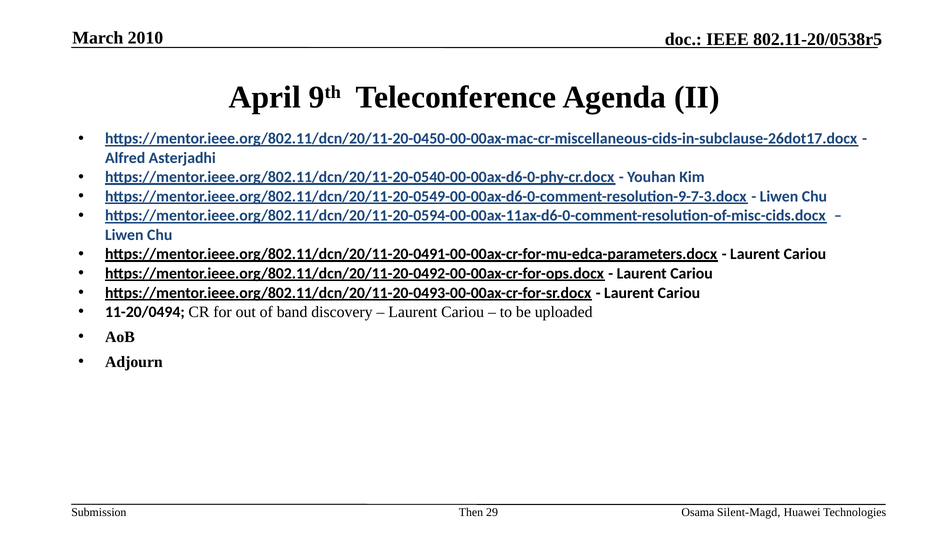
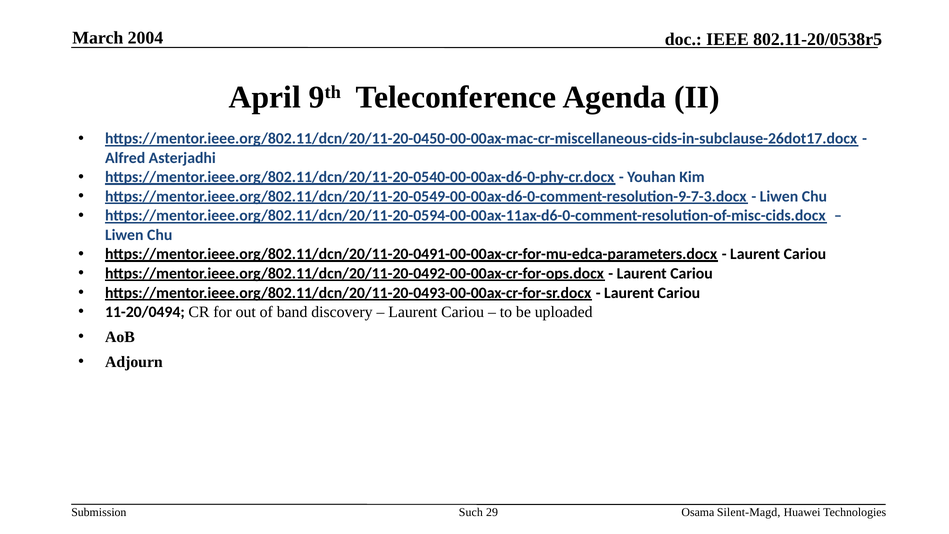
2010: 2010 -> 2004 (145, 38)
Then: Then -> Such (471, 512)
